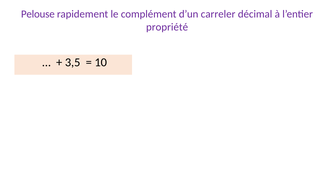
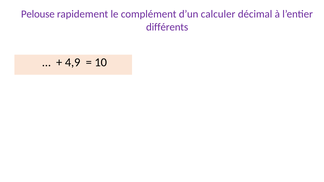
carreler: carreler -> calculer (218, 14)
propriété: propriété -> différents (167, 27)
3,5: 3,5 -> 4,9 (73, 62)
